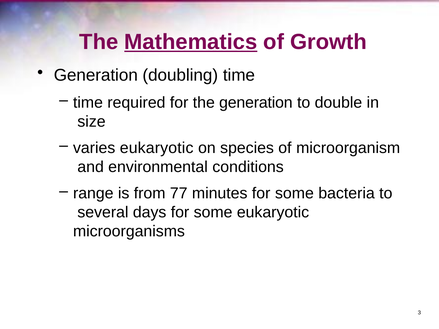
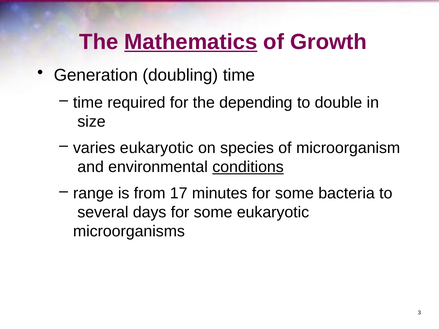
the generation: generation -> depending (256, 103)
conditions underline: none -> present (248, 167)
77: 77 -> 17 (179, 194)
